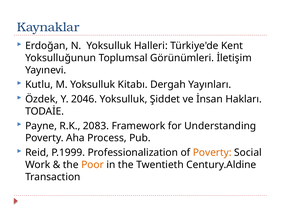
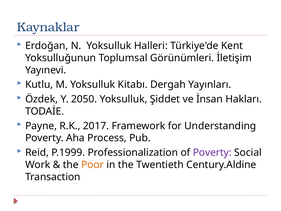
2046: 2046 -> 2050 (84, 99)
2083: 2083 -> 2017 (96, 126)
Poverty colour: orange -> purple (212, 152)
